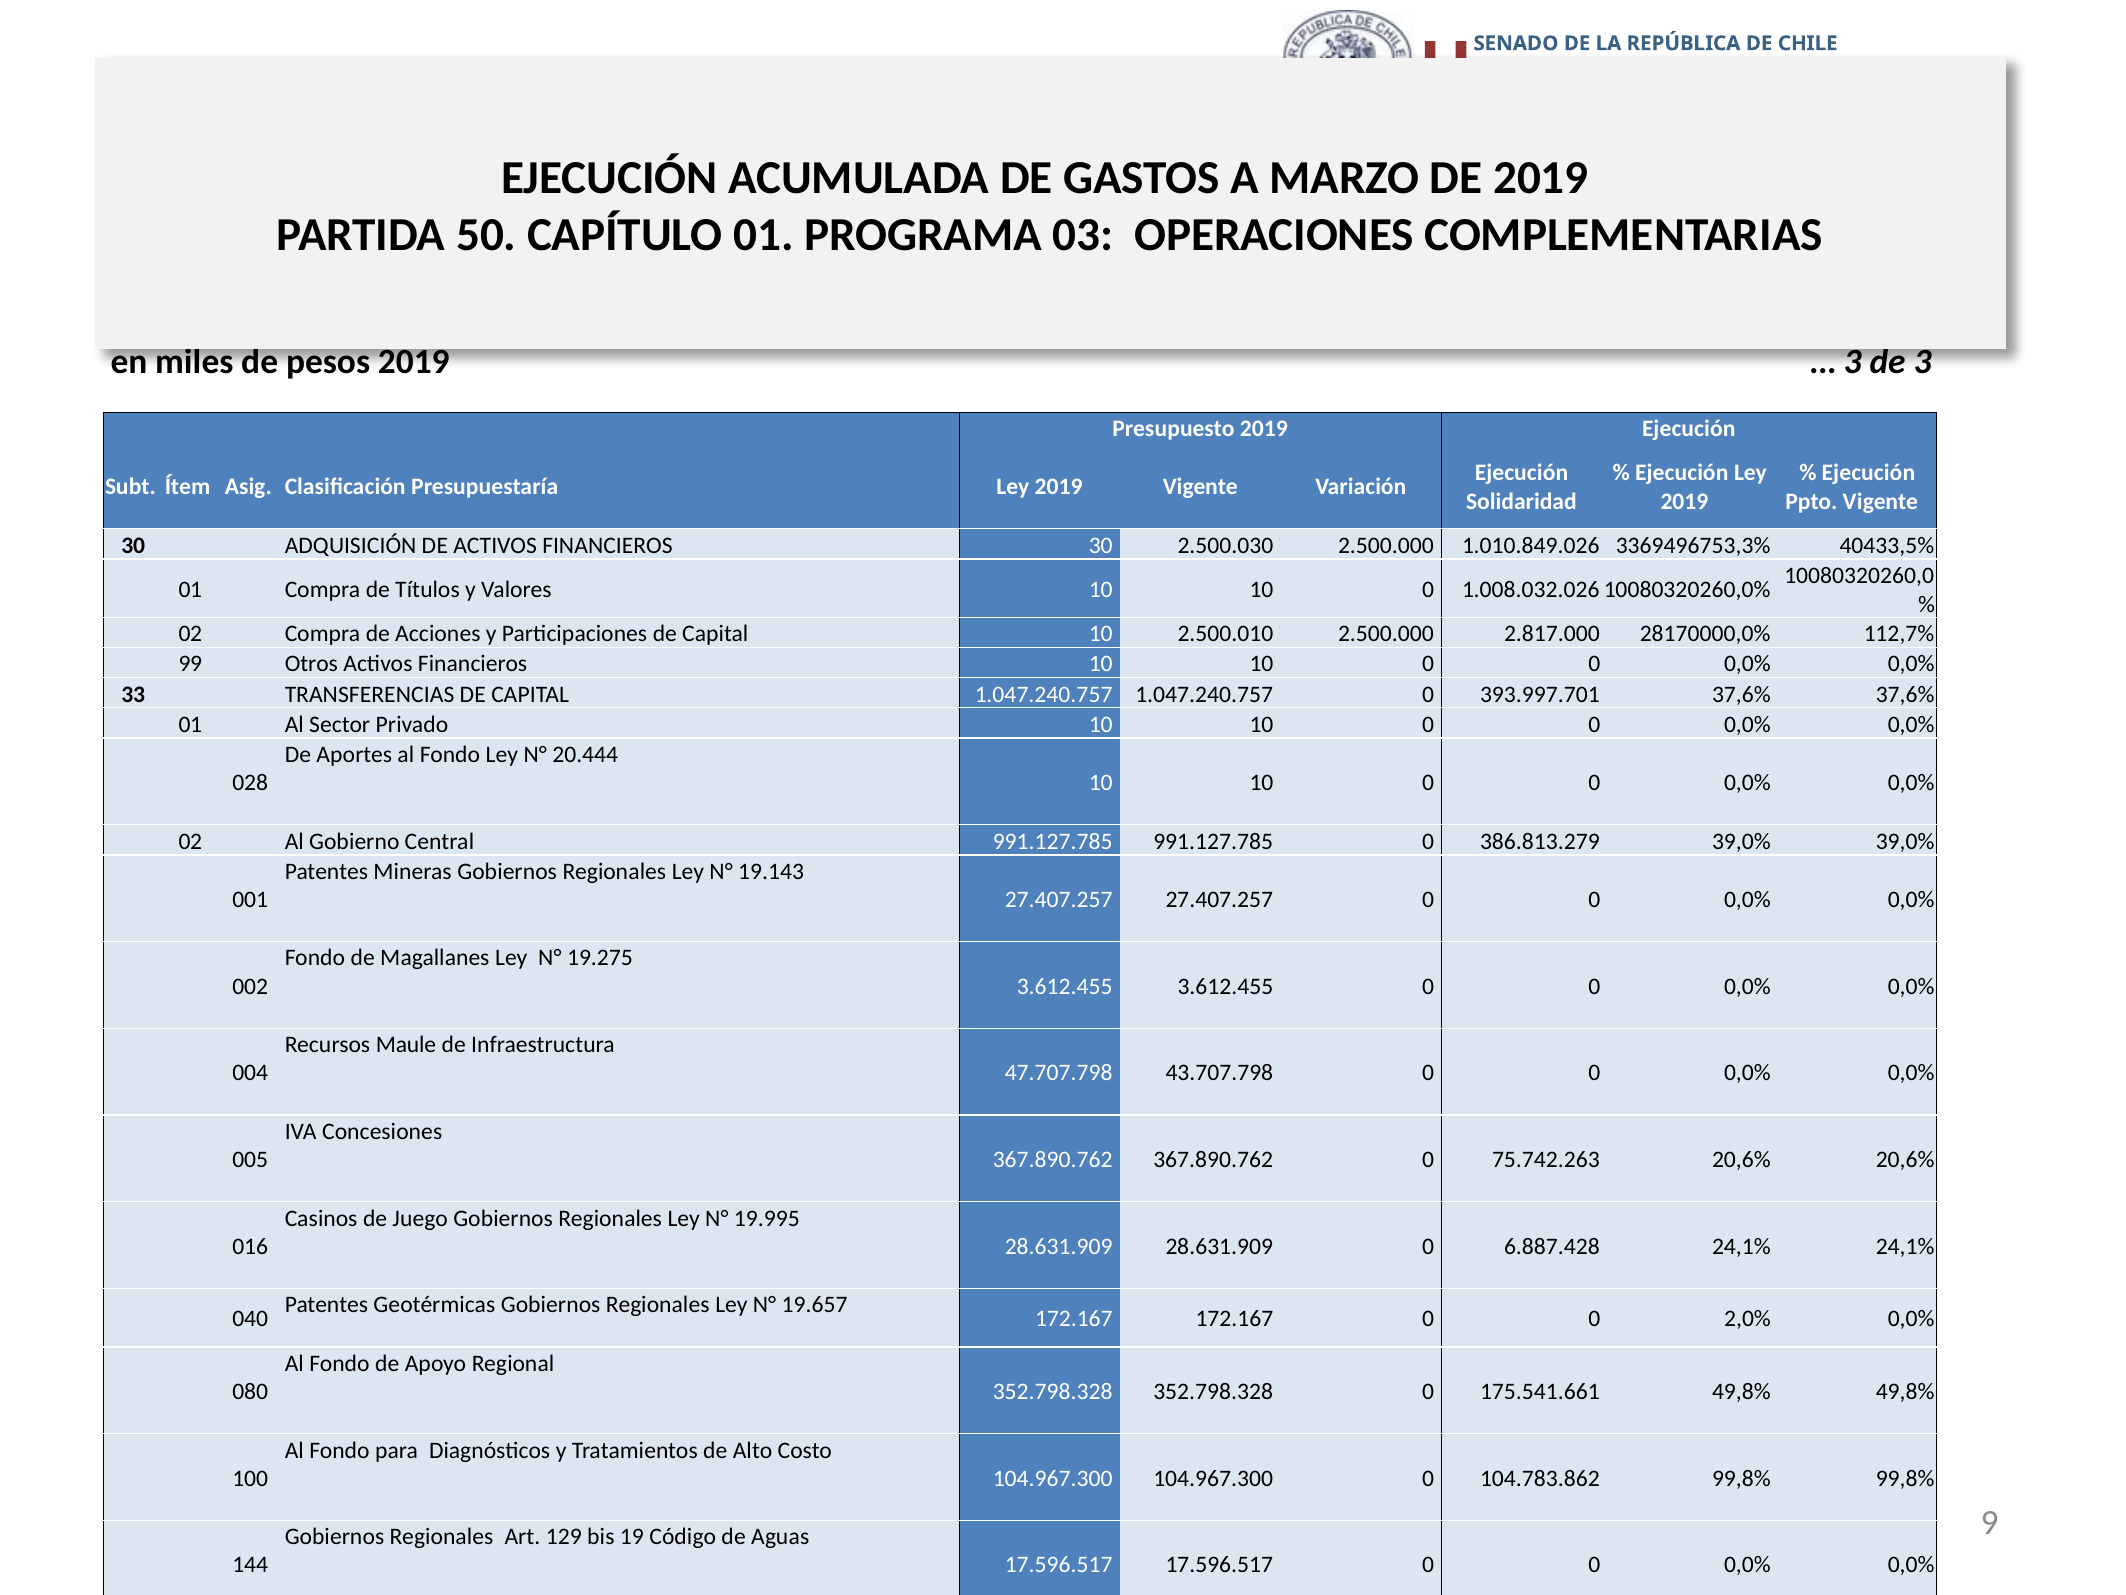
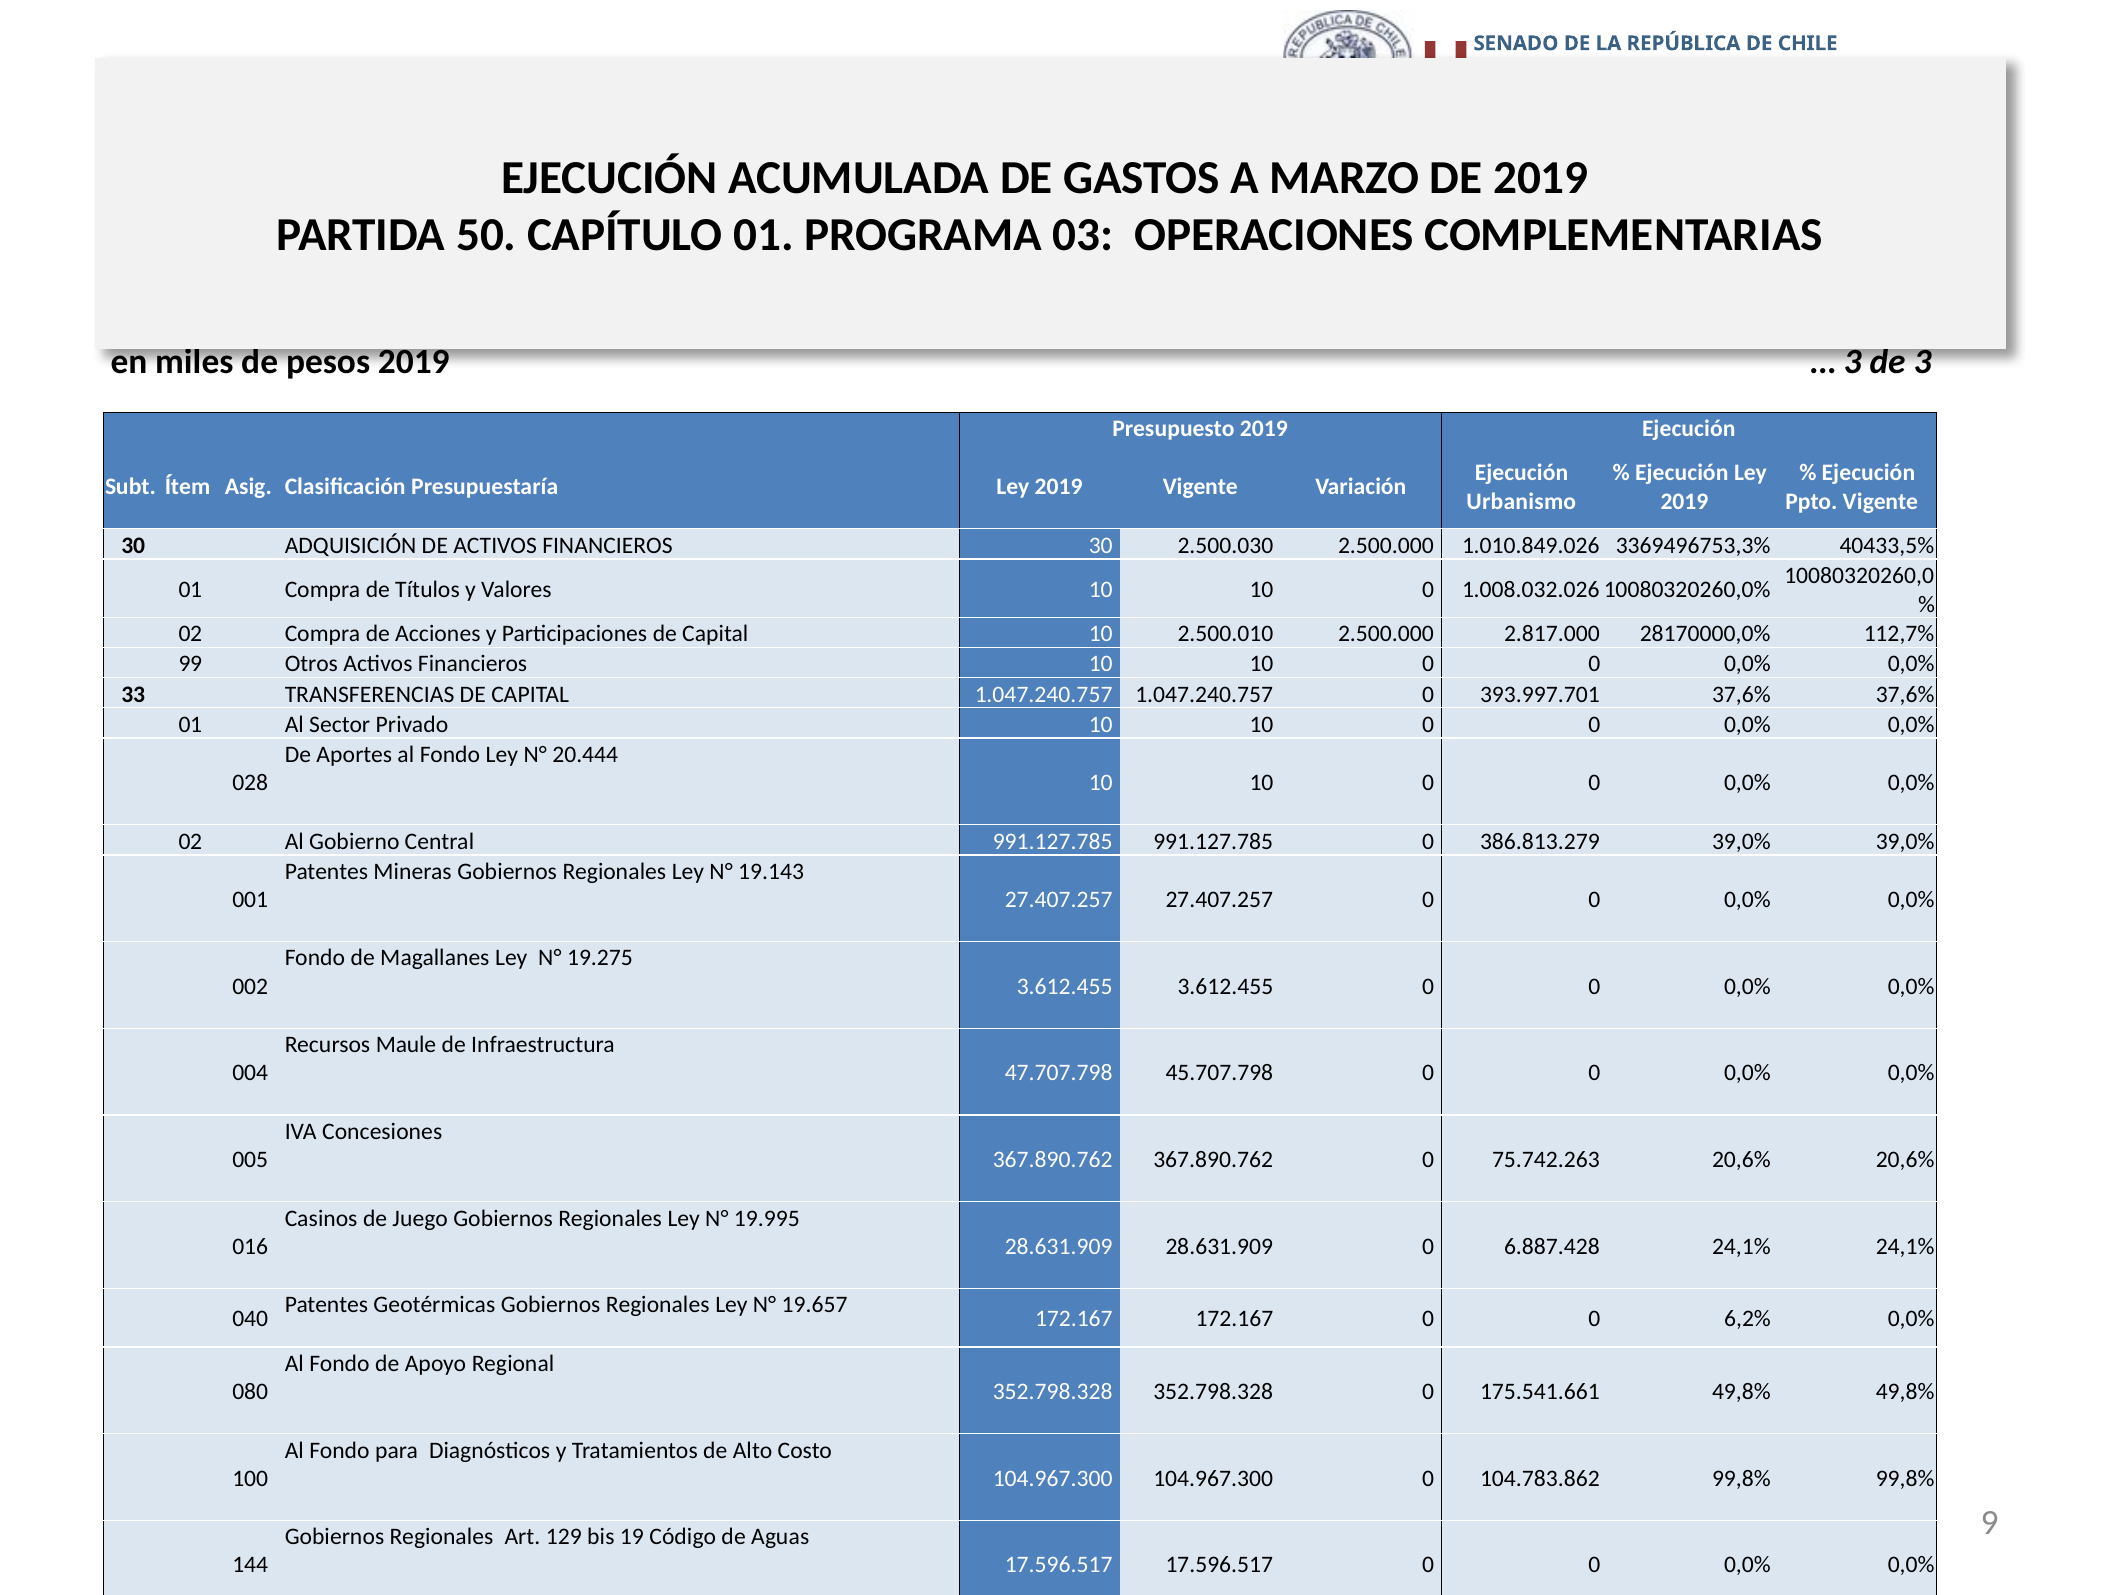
Solidaridad: Solidaridad -> Urbanismo (1521, 501)
43.707.798: 43.707.798 -> 45.707.798 (1219, 1073)
2,0%: 2,0% -> 6,2% (1748, 1319)
